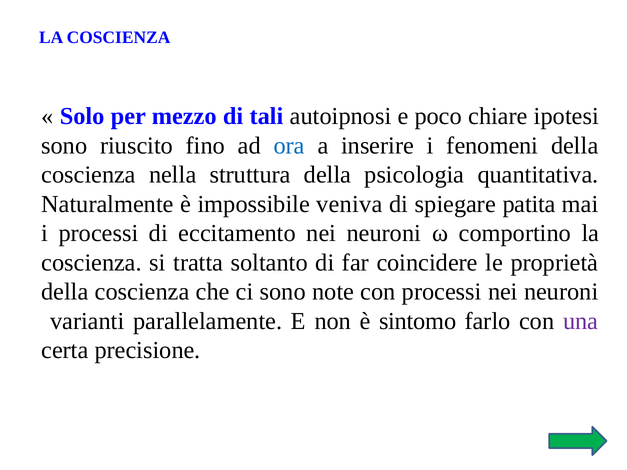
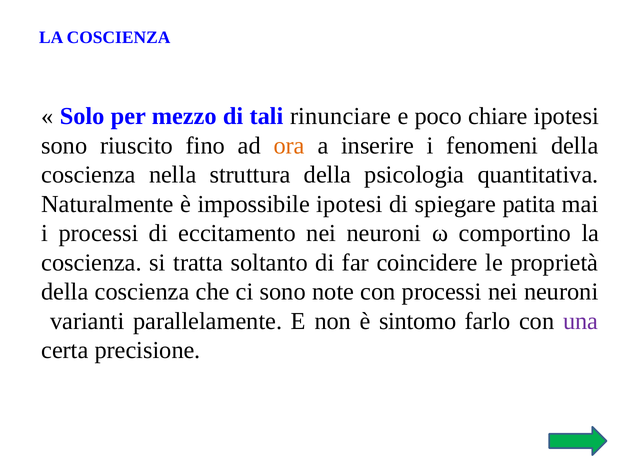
autoipnosi: autoipnosi -> rinunciare (340, 116)
ora colour: blue -> orange (289, 146)
impossibile veniva: veniva -> ipotesi (349, 204)
